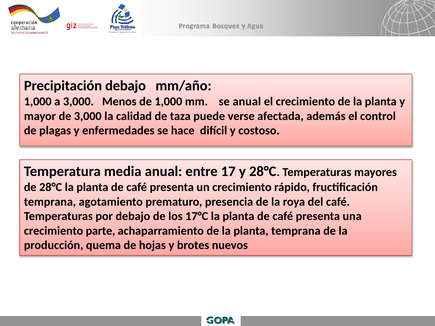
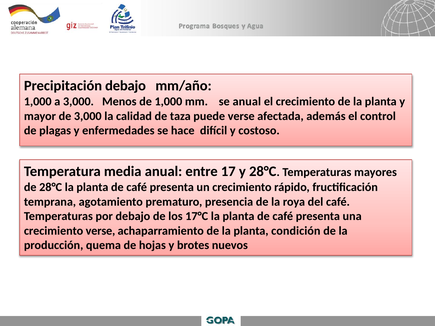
crecimiento parte: parte -> verse (100, 231)
planta temprana: temprana -> condición (296, 231)
